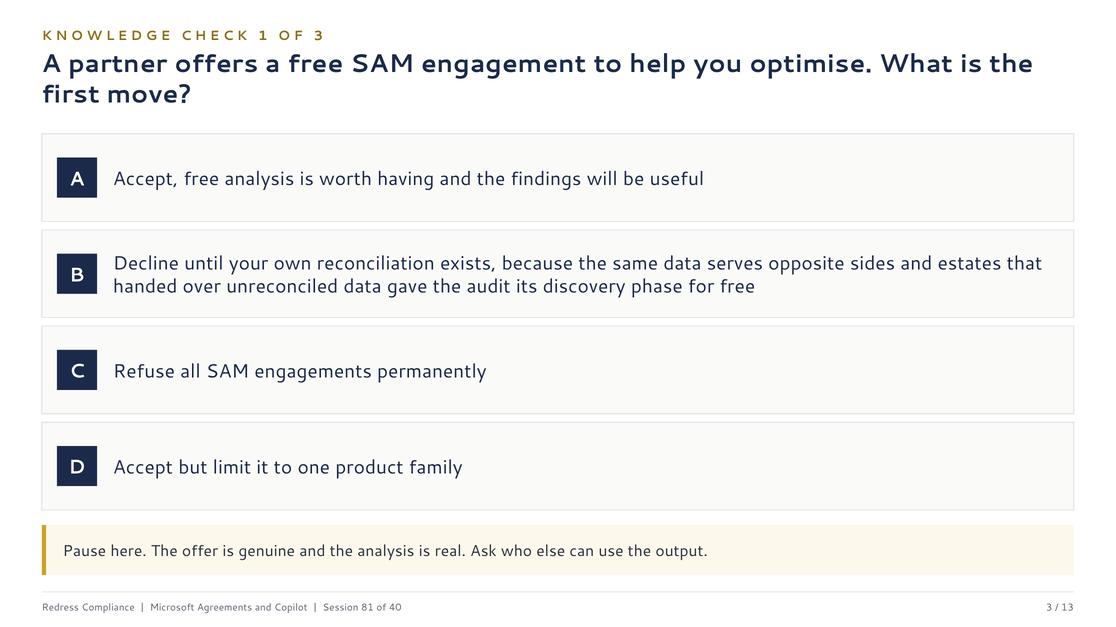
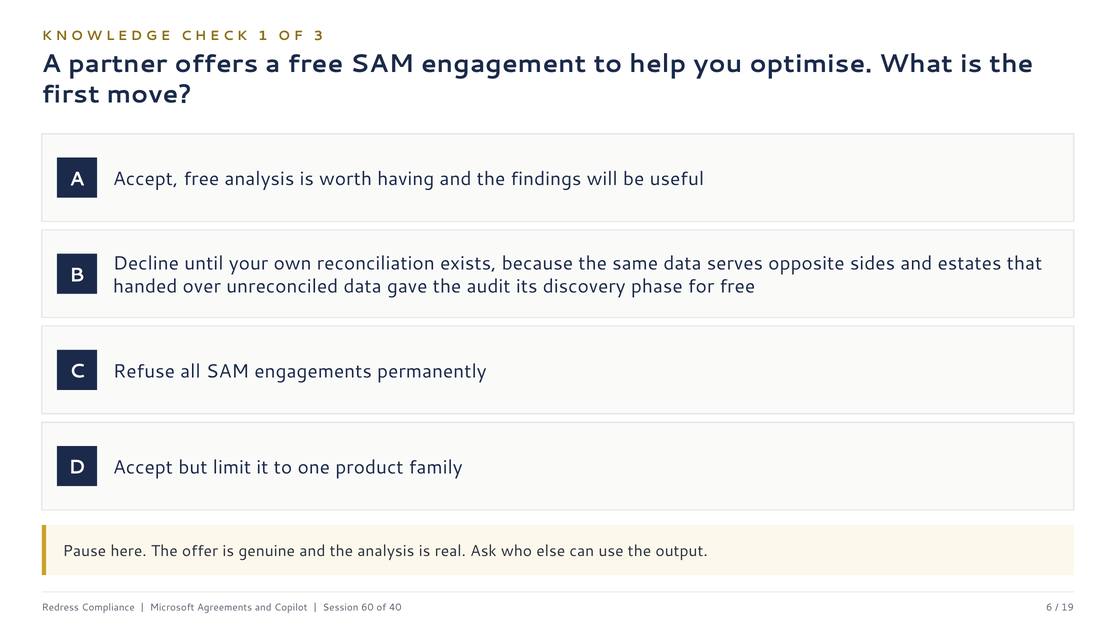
81: 81 -> 60 (367, 608)
40 3: 3 -> 6 (1049, 608)
13: 13 -> 19 (1068, 608)
